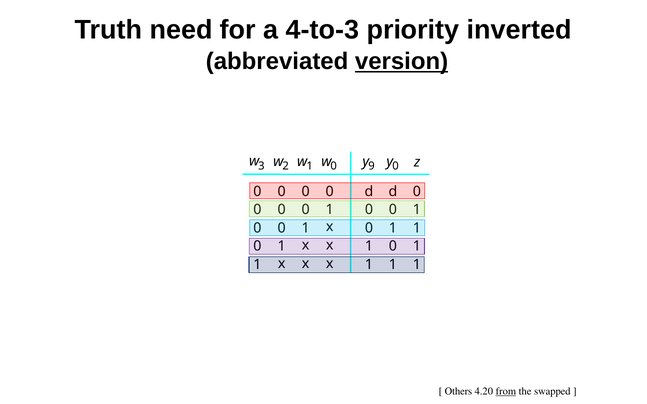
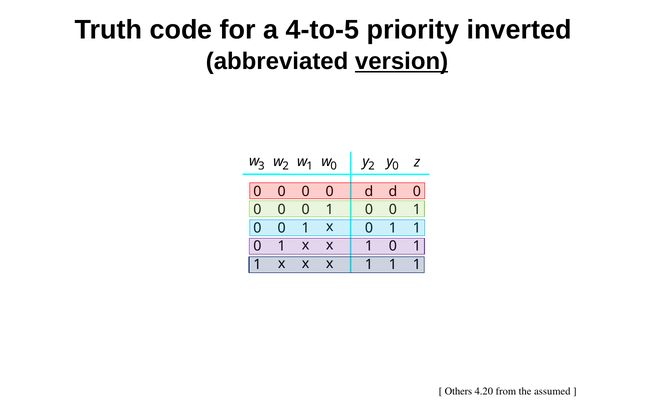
need: need -> code (181, 30)
4-to-3: 4-to-3 -> 4-to-5 (322, 30)
y 9: 9 -> 2 (372, 166)
from underline: present -> none (506, 392)
swapped: swapped -> assumed (552, 392)
